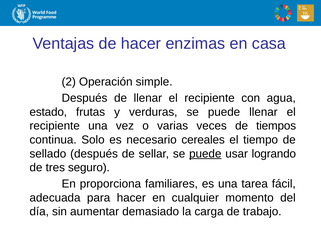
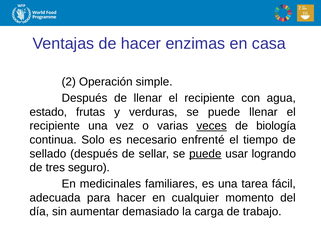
veces underline: none -> present (212, 126)
tiempos: tiempos -> biología (276, 126)
cereales: cereales -> enfrenté (203, 140)
proporciona: proporciona -> medicinales (110, 184)
